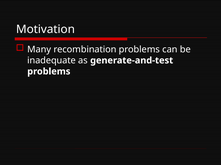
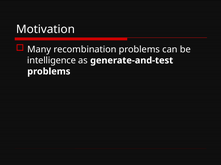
inadequate: inadequate -> intelligence (52, 61)
